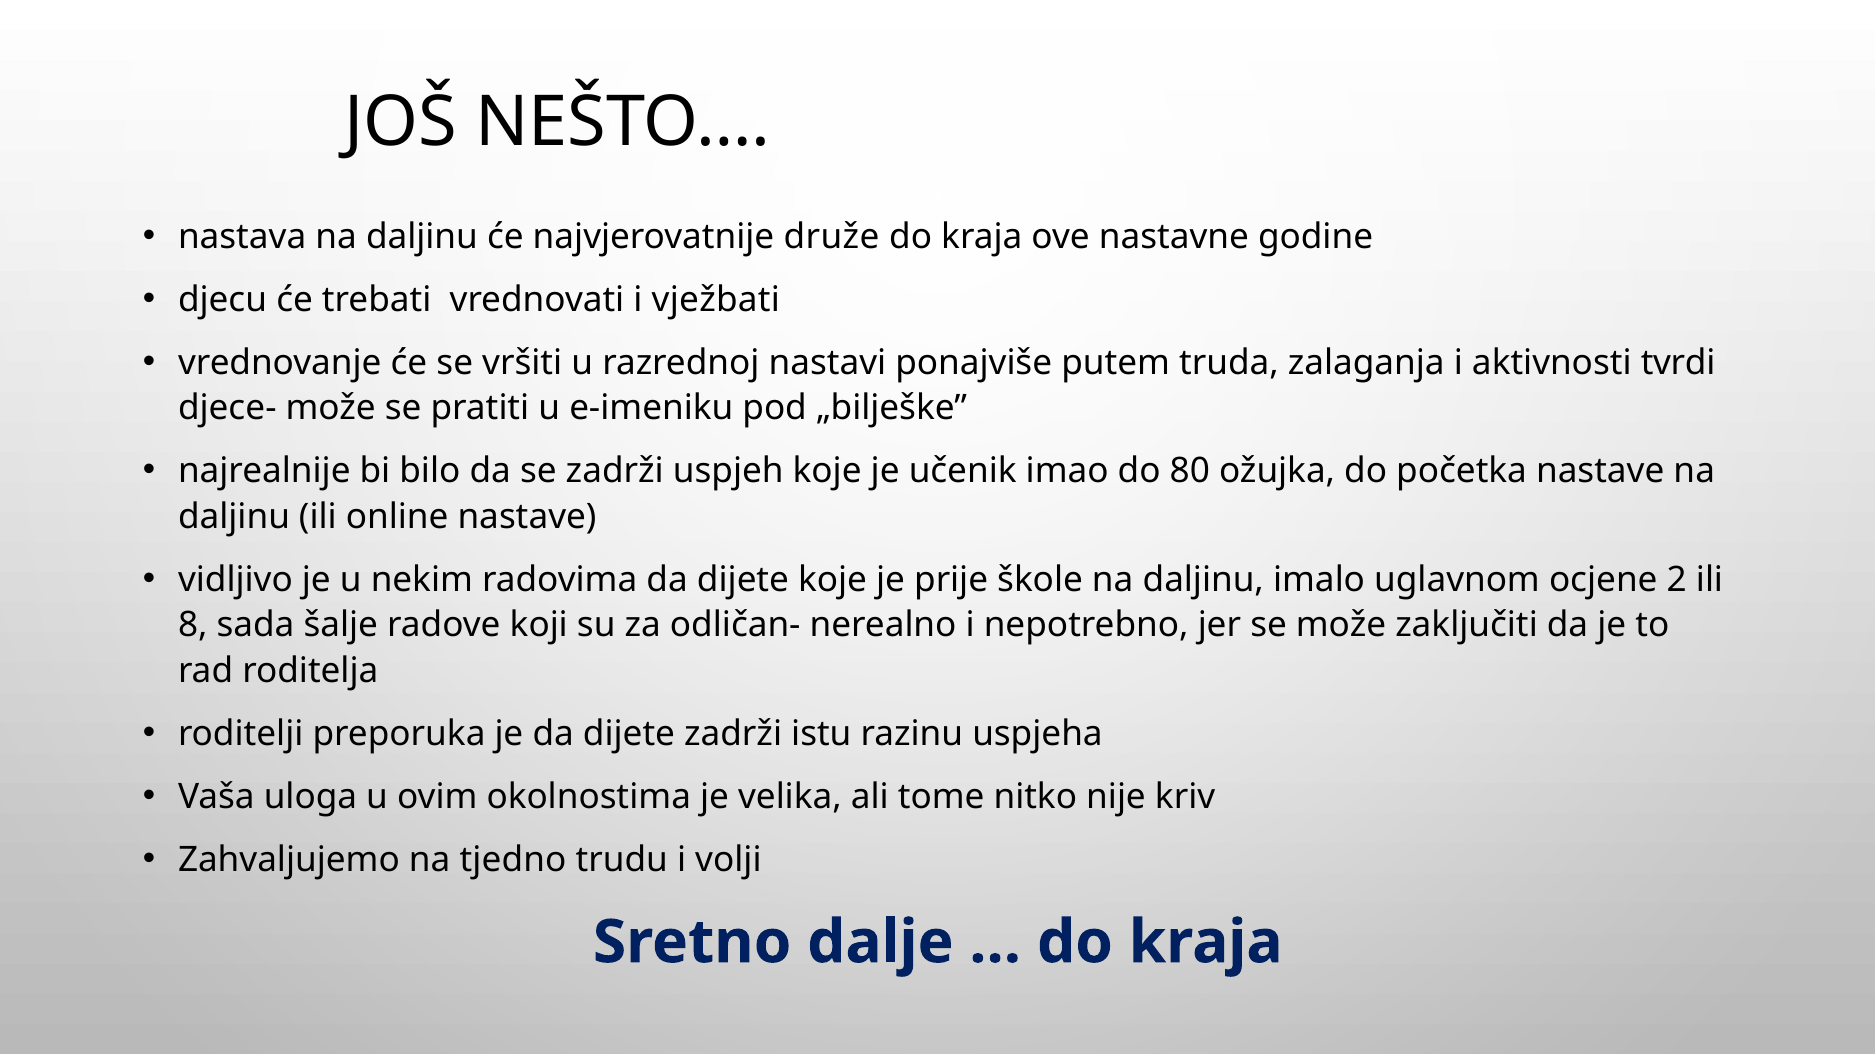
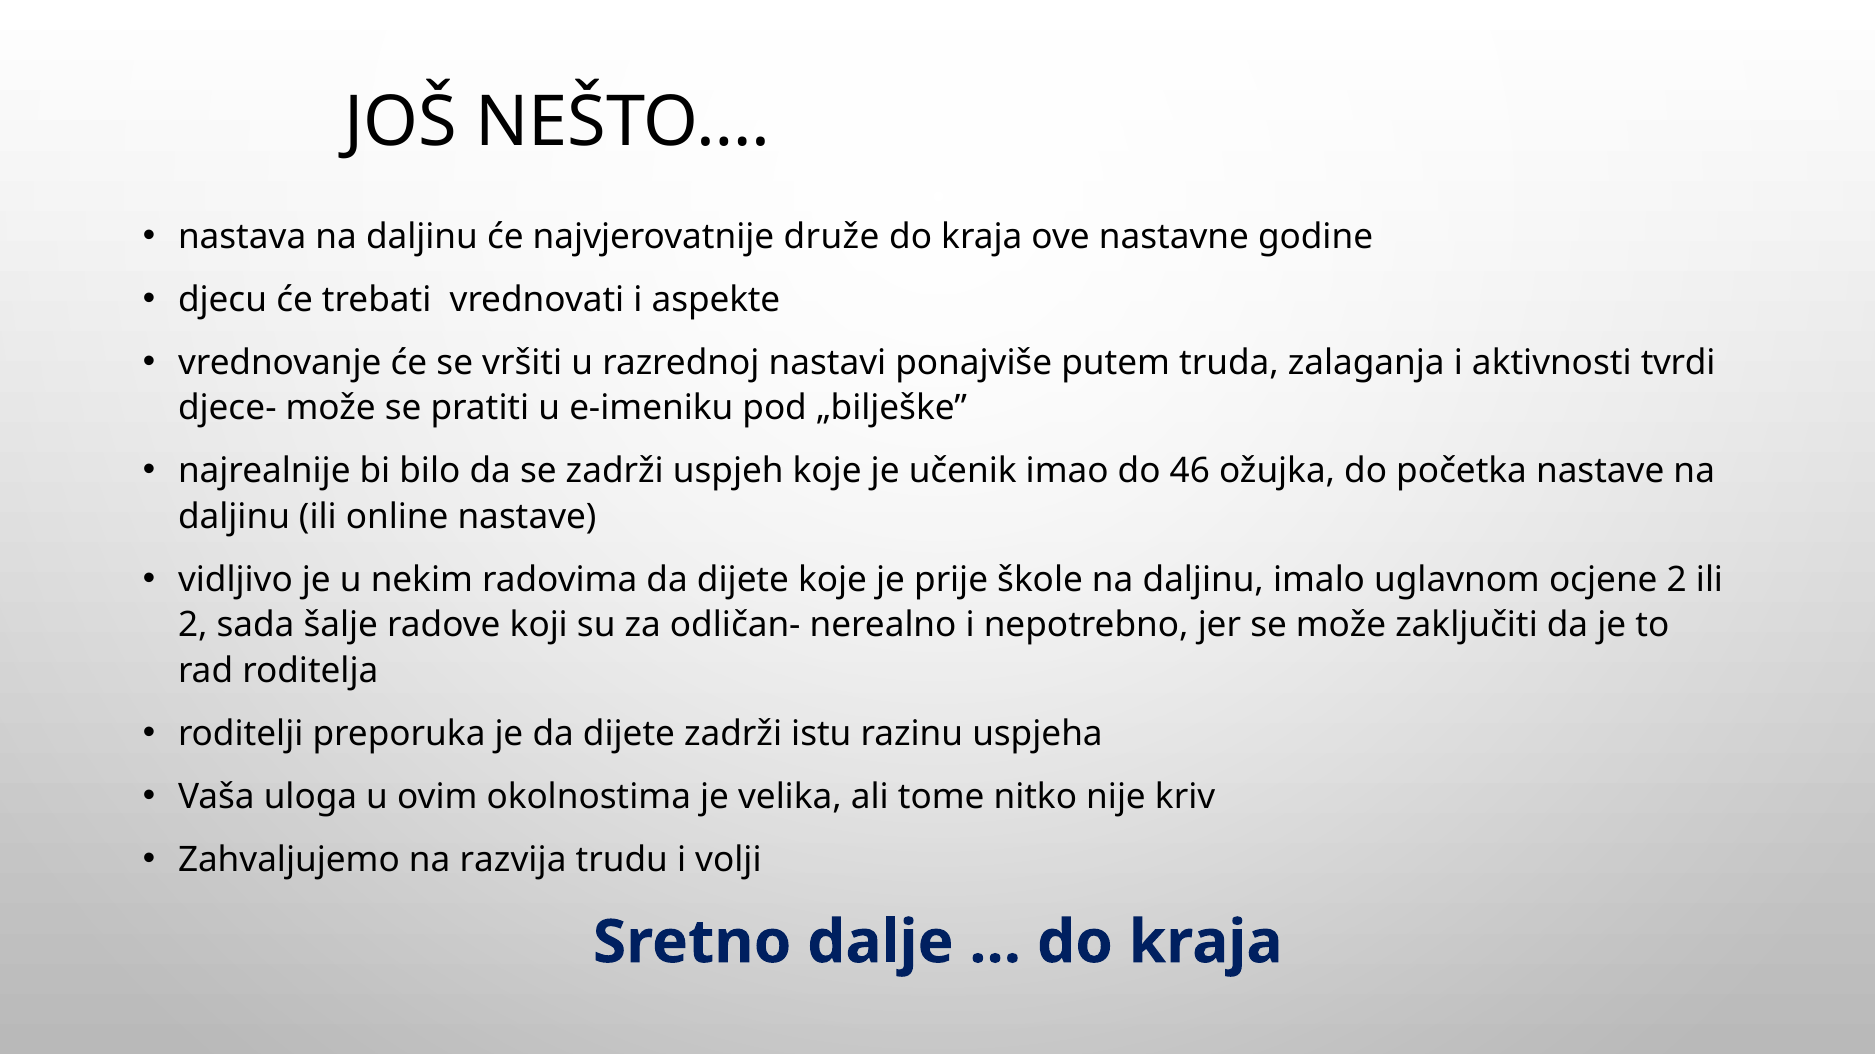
vježbati: vježbati -> aspekte (716, 300)
80: 80 -> 46 (1190, 472)
8: 8 -> 2 (193, 626)
tjedno: tjedno -> razvija (513, 860)
